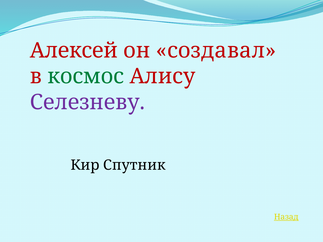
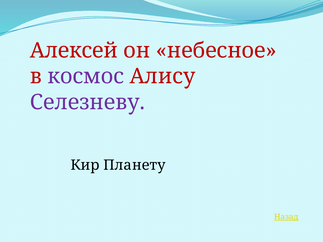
создавал: создавал -> небесное (216, 51)
космос colour: green -> purple (86, 76)
Спутник: Спутник -> Планету (134, 165)
